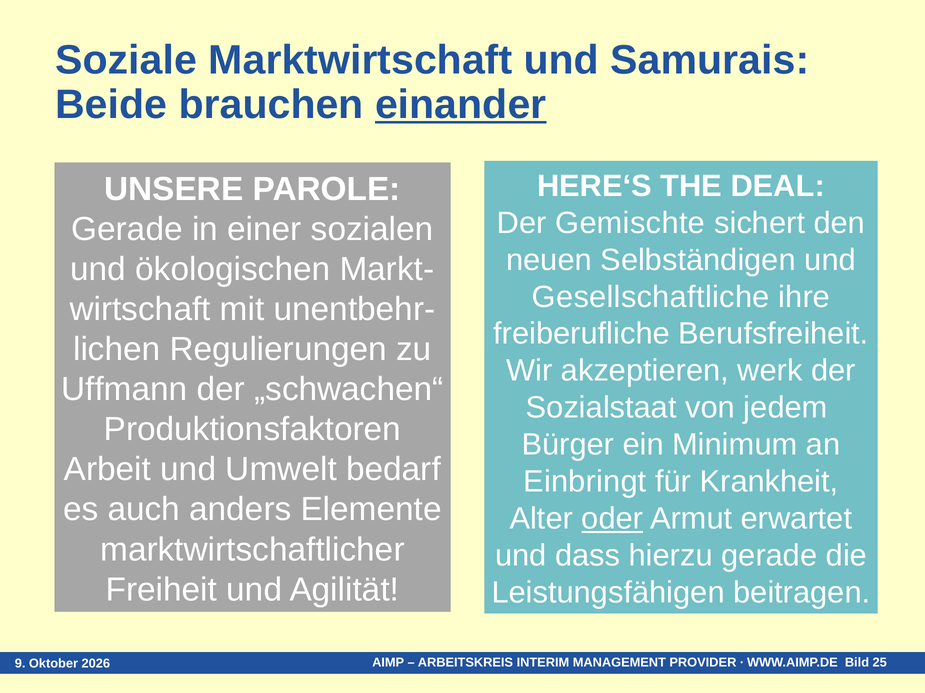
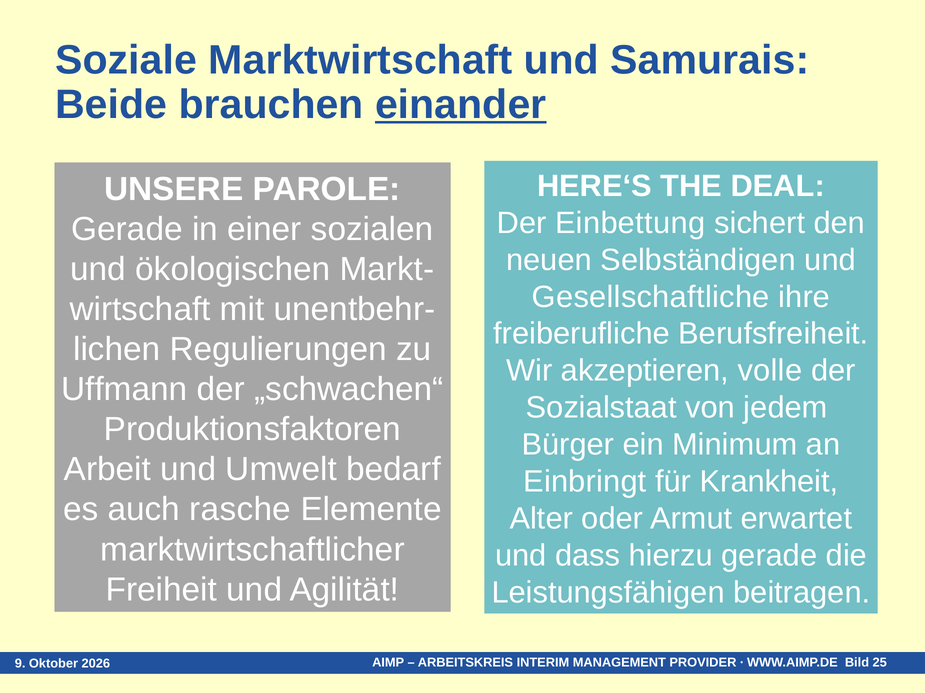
Gemischte: Gemischte -> Einbettung (630, 223)
werk: werk -> volle (770, 371)
anders: anders -> rasche (240, 510)
oder underline: present -> none (612, 519)
